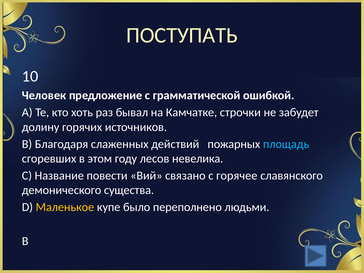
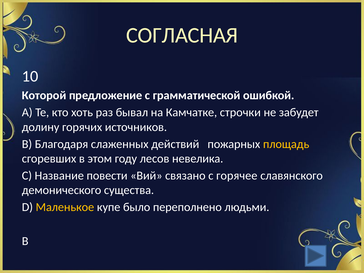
ПОСТУПАТЬ: ПОСТУПАТЬ -> СОГЛАСНАЯ (182, 35)
Человек: Человек -> Которой (44, 95)
площадь colour: light blue -> yellow (286, 144)
